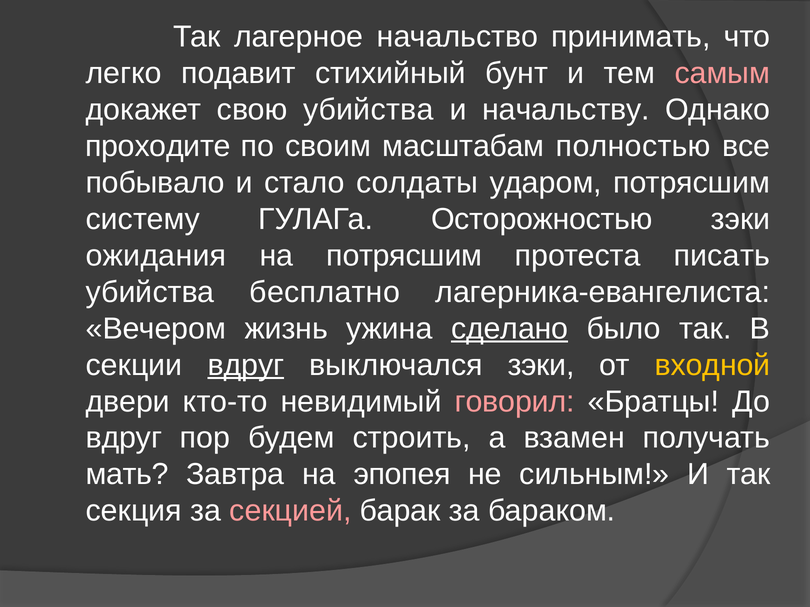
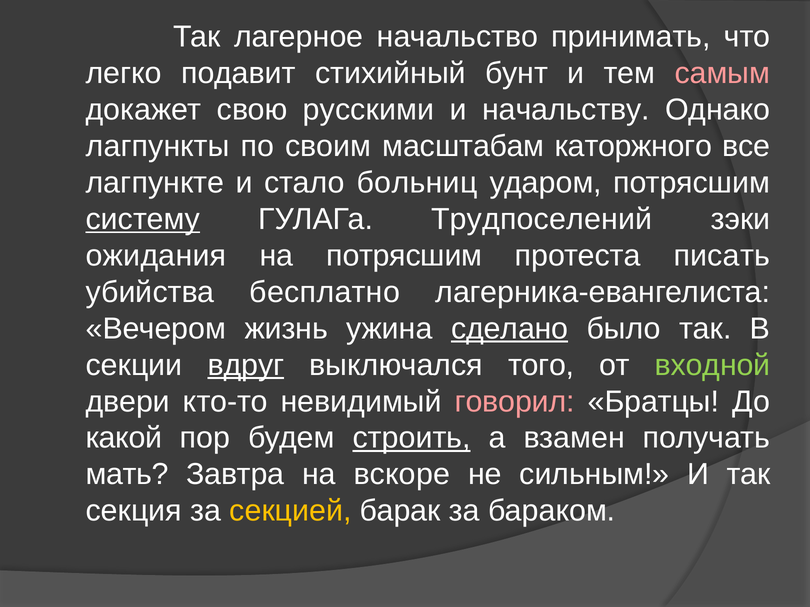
свою убийства: убийства -> русскими (369, 110)
проходите: проходите -> лагпункты (158, 146)
полностью: полностью -> каторжного (633, 146)
побывало: побывало -> лагпункте (155, 183)
солдаты: солдаты -> больниц (417, 183)
систему underline: none -> present (143, 219)
Осторожностью: Осторожностью -> Трудпоселений (542, 219)
выключался зэки: зэки -> того (541, 365)
входной colour: yellow -> light green (713, 365)
вдруг: вдруг -> какой (124, 438)
строить underline: none -> present (412, 438)
эпопея: эпопея -> вскоре (402, 475)
секцией colour: pink -> yellow (290, 511)
